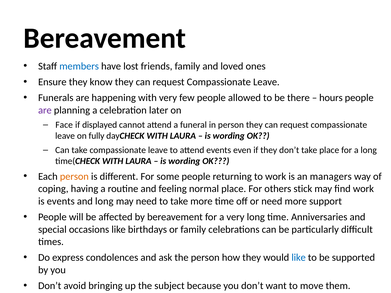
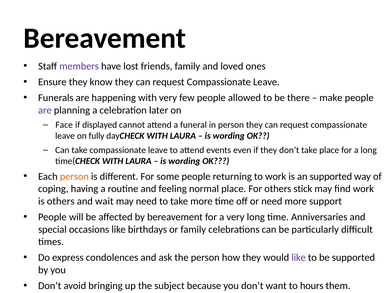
members colour: blue -> purple (79, 66)
hours: hours -> make (331, 98)
an managers: managers -> supported (331, 177)
is events: events -> others (61, 201)
and long: long -> wait (104, 201)
like colour: blue -> purple (299, 258)
move: move -> hours (312, 286)
